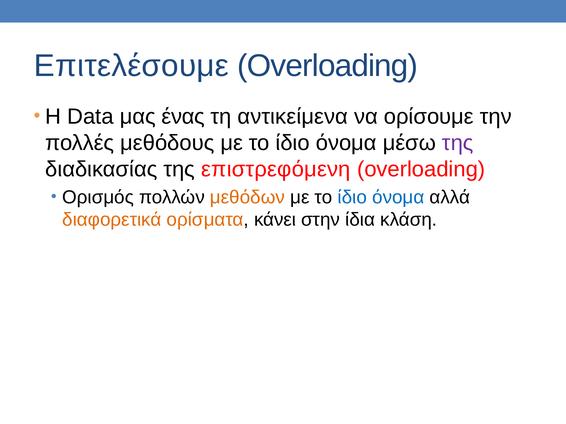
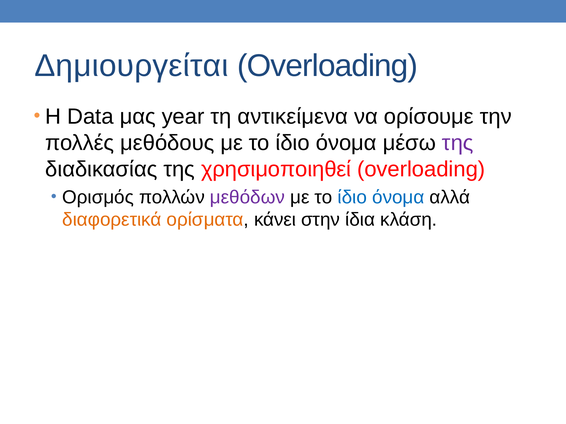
Επιτελέσουμε: Επιτελέσουμε -> Δημιουργείται (131, 66)
ένας: ένας -> year (183, 117)
επιστρεφόμενη: επιστρεφόμενη -> χρησιμοποιηθεί (276, 169)
μεθόδων colour: orange -> purple (247, 197)
